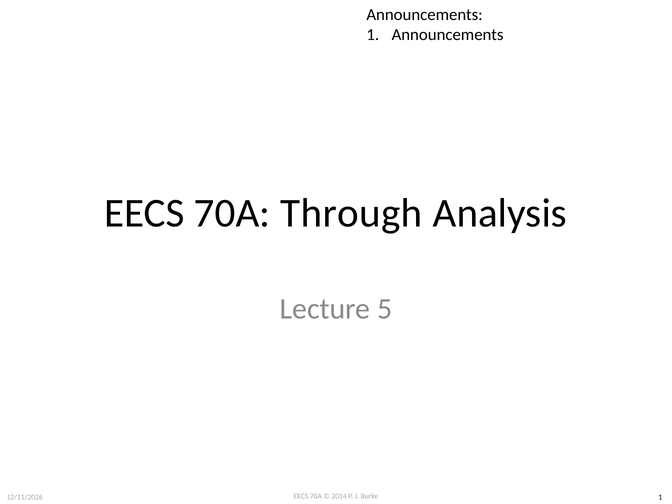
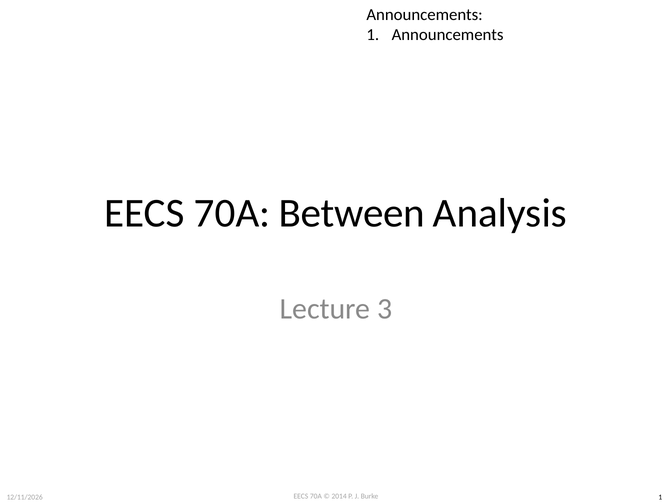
Through: Through -> Between (352, 213)
5: 5 -> 3 (385, 309)
